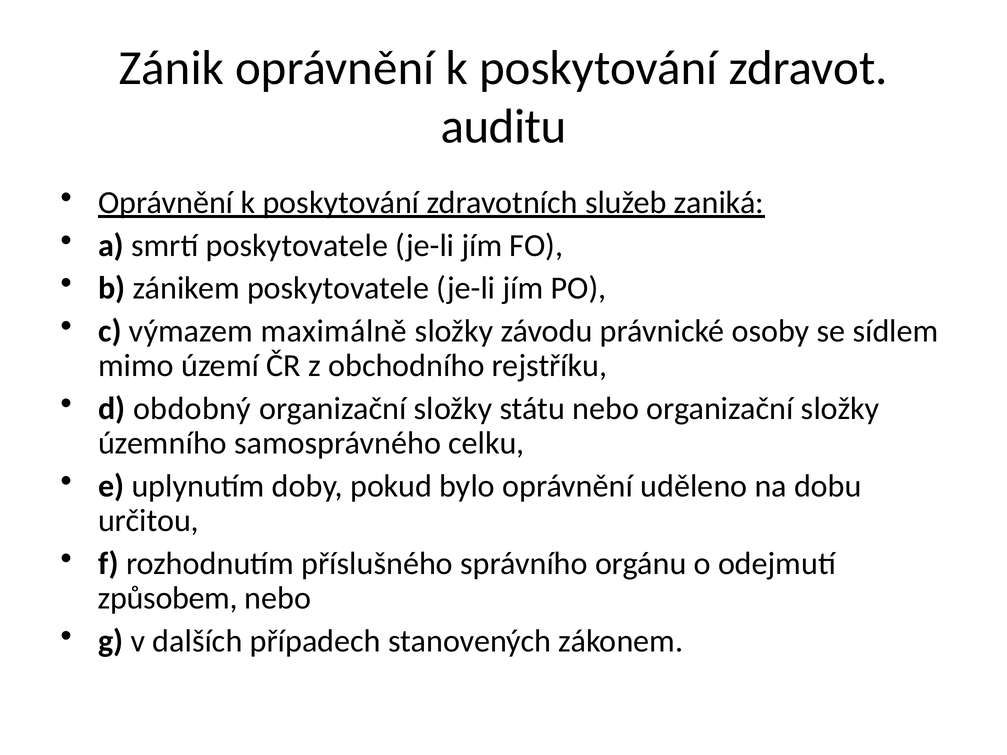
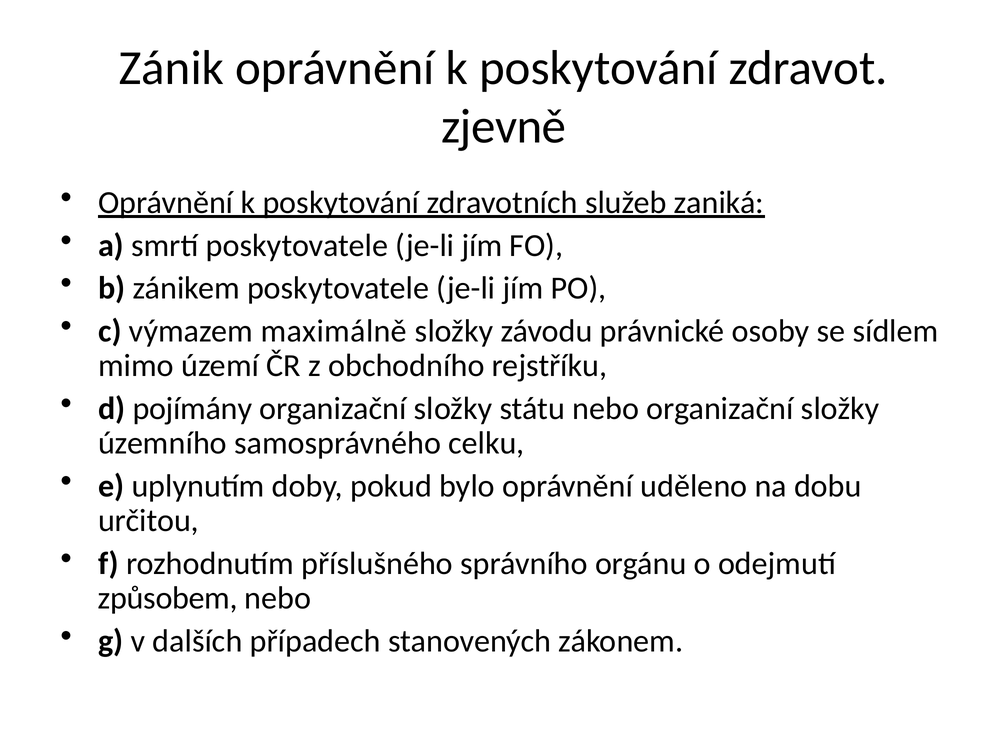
auditu: auditu -> zjevně (504, 127)
obdobný: obdobný -> pojímány (192, 409)
